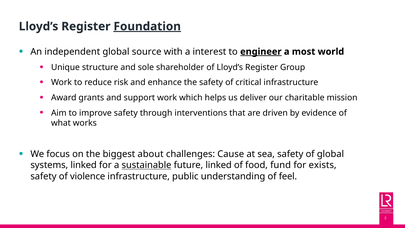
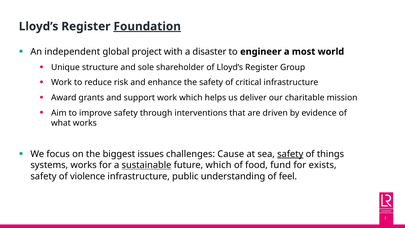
source: source -> project (147, 52)
interest: interest -> disaster (209, 52)
engineer underline: present -> none (261, 52)
about: about -> issues (151, 154)
safety underline: none -> present (290, 154)
of global: global -> things (330, 154)
systems linked: linked -> works (84, 165)
future linked: linked -> which (219, 165)
